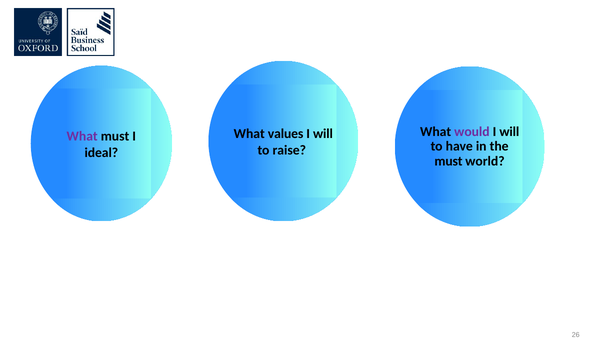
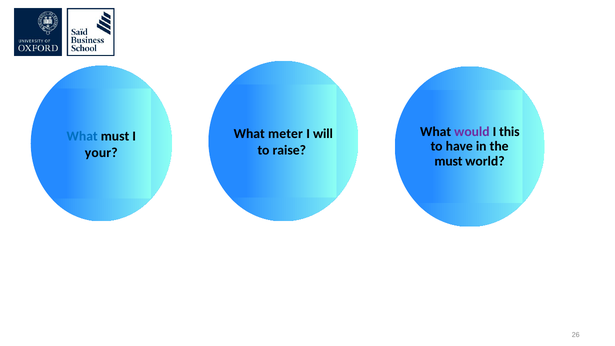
will: will -> this (509, 132)
values: values -> meter (285, 134)
What colour: purple -> blue (82, 136)
ideal: ideal -> your (101, 153)
